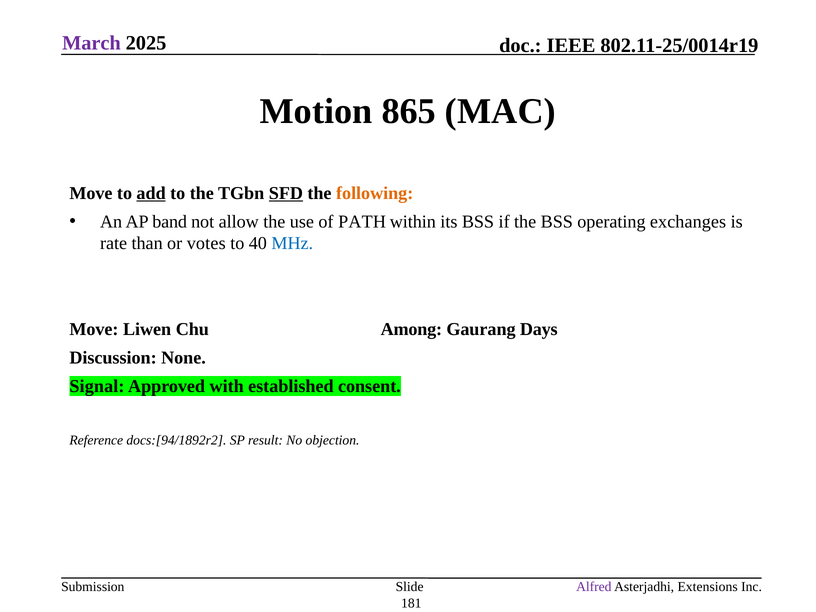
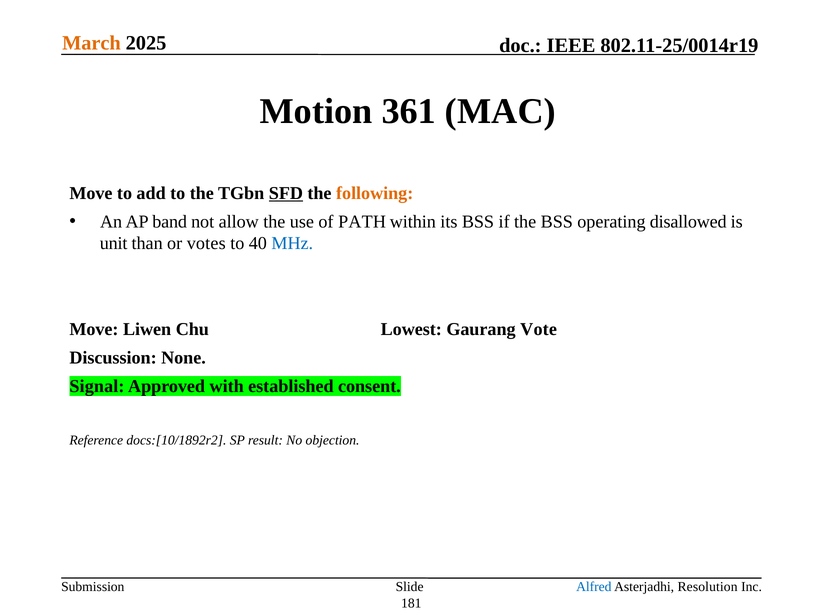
March colour: purple -> orange (91, 43)
865: 865 -> 361 (409, 111)
add underline: present -> none (151, 193)
exchanges: exchanges -> disallowed (688, 222)
rate: rate -> unit (114, 243)
Among: Among -> Lowest (411, 329)
Days: Days -> Vote (539, 329)
docs:[94/1892r2: docs:[94/1892r2 -> docs:[10/1892r2 (176, 440)
Alfred colour: purple -> blue (594, 587)
Extensions: Extensions -> Resolution (708, 587)
